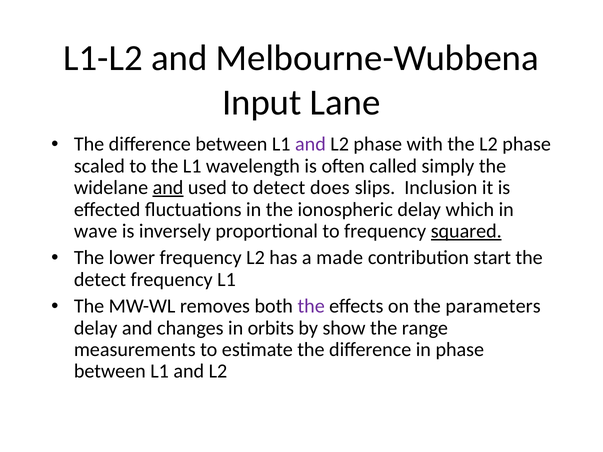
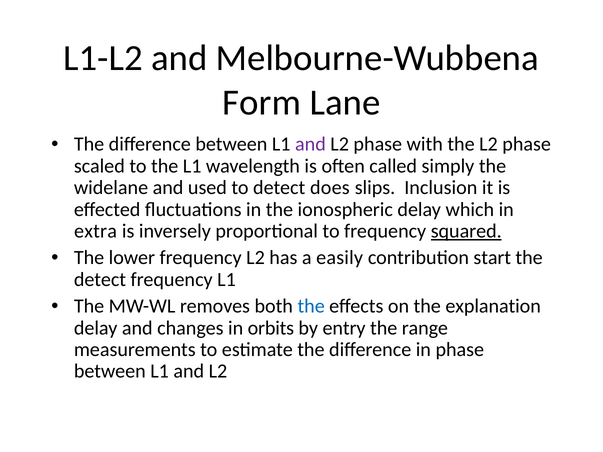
Input: Input -> Form (262, 103)
and underline: present -> none (168, 188)
wave: wave -> extra (96, 231)
made: made -> easily (340, 258)
the colour: purple -> blue (311, 306)
parameters: parameters -> explanation (493, 306)
show: show -> entry (344, 328)
